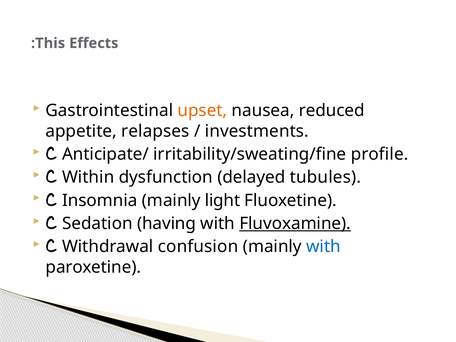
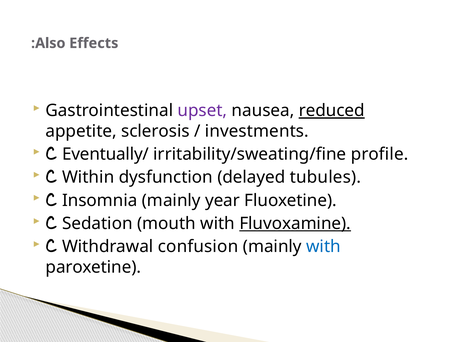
This: This -> Also (50, 43)
upset colour: orange -> purple (202, 111)
reduced underline: none -> present (332, 111)
relapses: relapses -> sclerosis (155, 131)
Anticipate/: Anticipate/ -> Eventually/ (106, 154)
light: light -> year (222, 200)
having: having -> mouth (166, 223)
